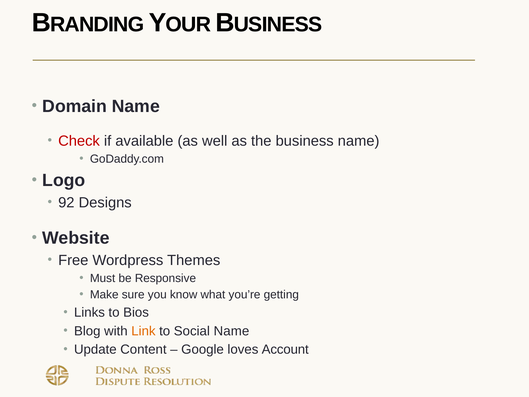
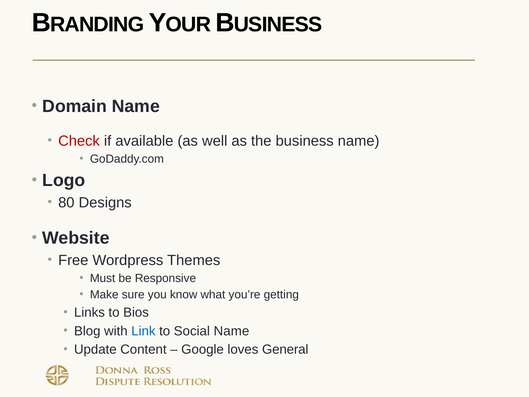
92: 92 -> 80 (66, 202)
Link colour: orange -> blue (143, 331)
Account: Account -> General (285, 349)
